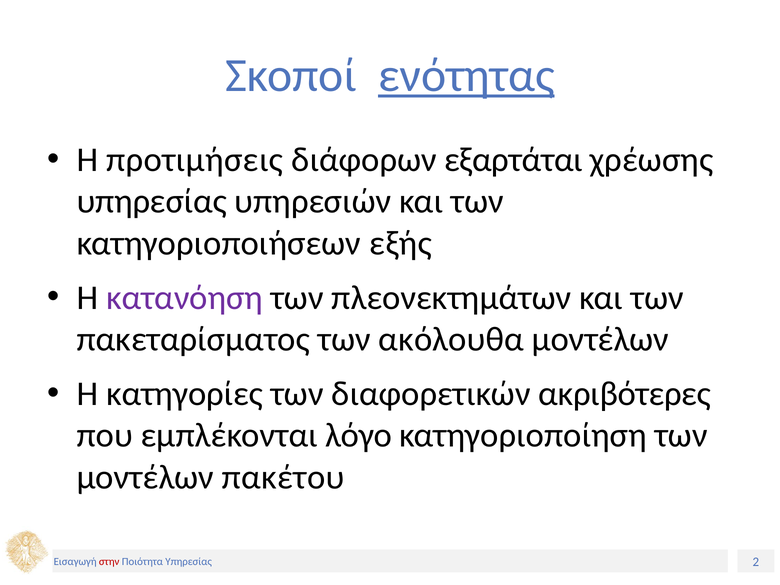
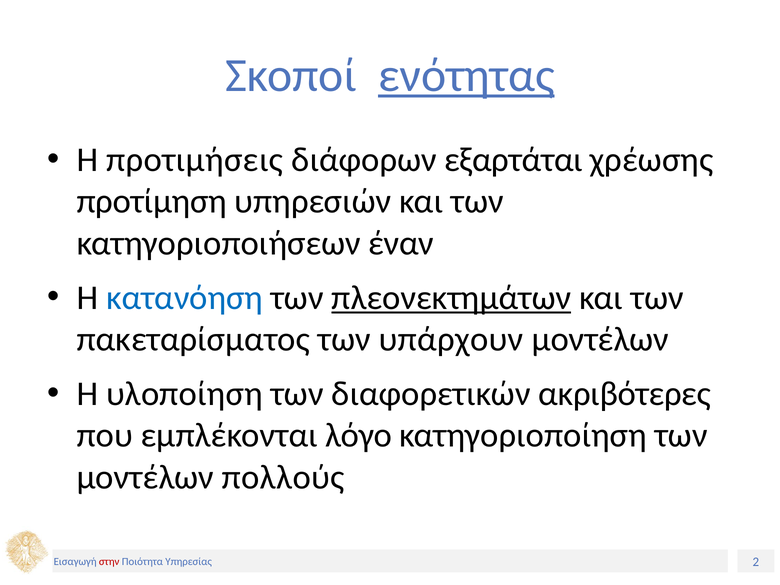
υπηρεσίας: υπηρεσίας -> προτίμηση (152, 202)
εξής: εξής -> έναν (401, 243)
κατανόηση colour: purple -> blue (185, 298)
πλεονεκτημάτων underline: none -> present (451, 298)
ακόλουθα: ακόλουθα -> υπάρχουν (451, 339)
κατηγορίες: κατηγορίες -> υλοποίηση (184, 394)
πακέτου: πακέτου -> πολλούς (283, 477)
